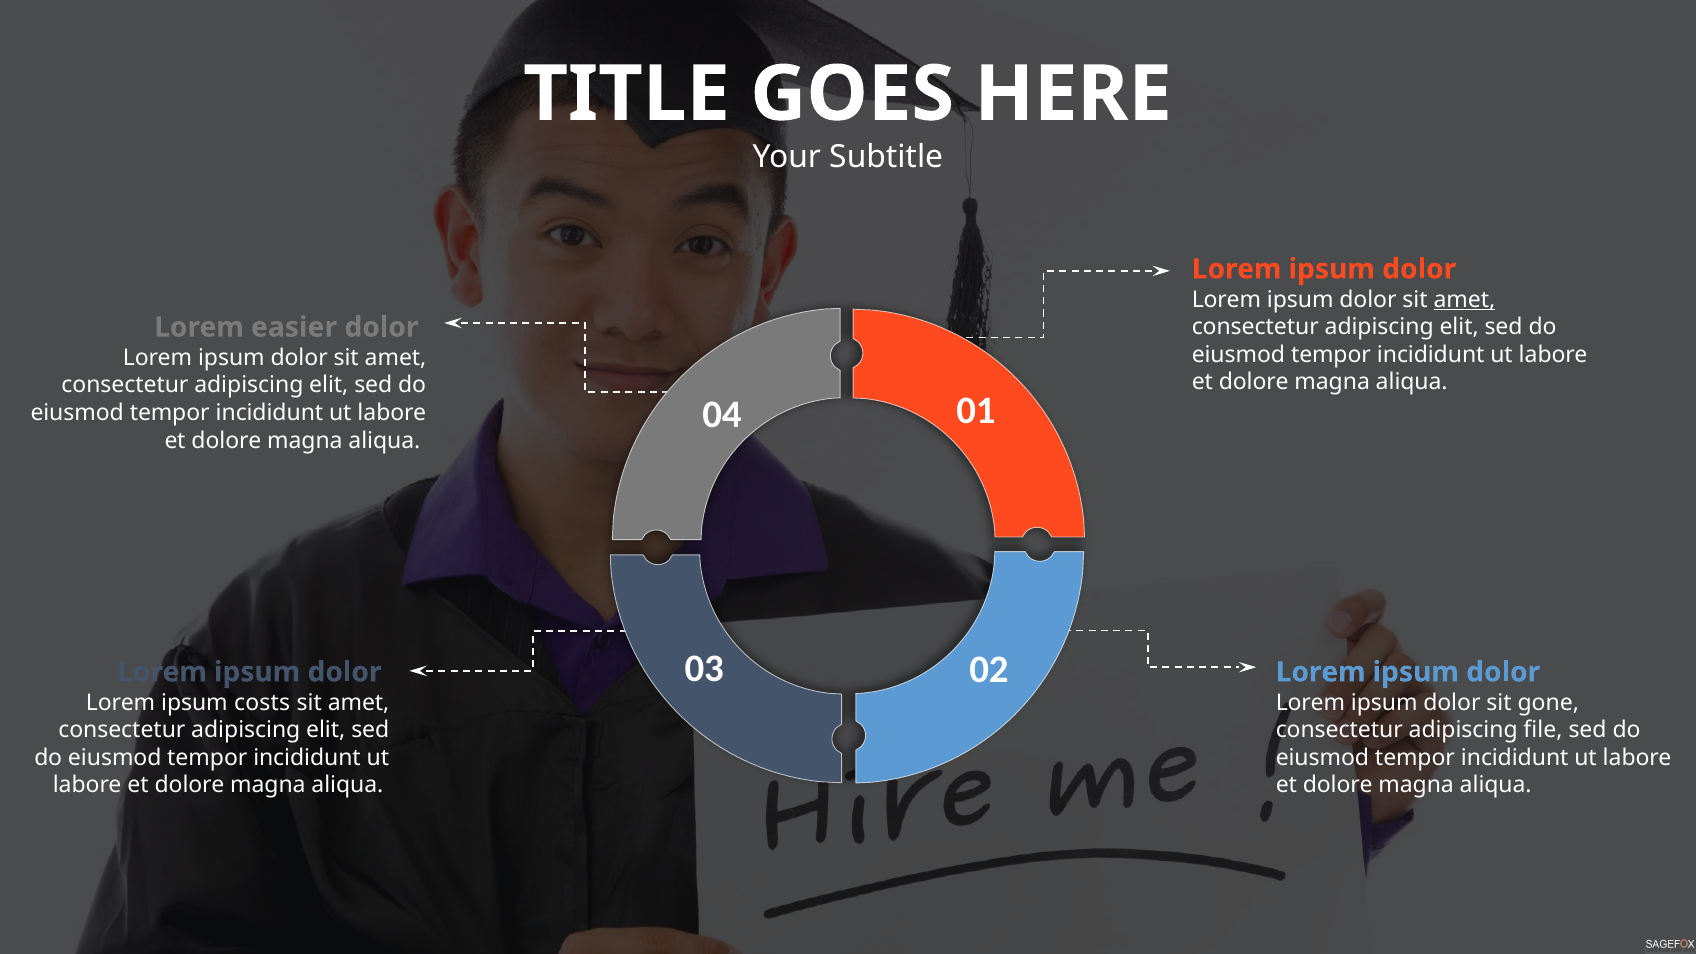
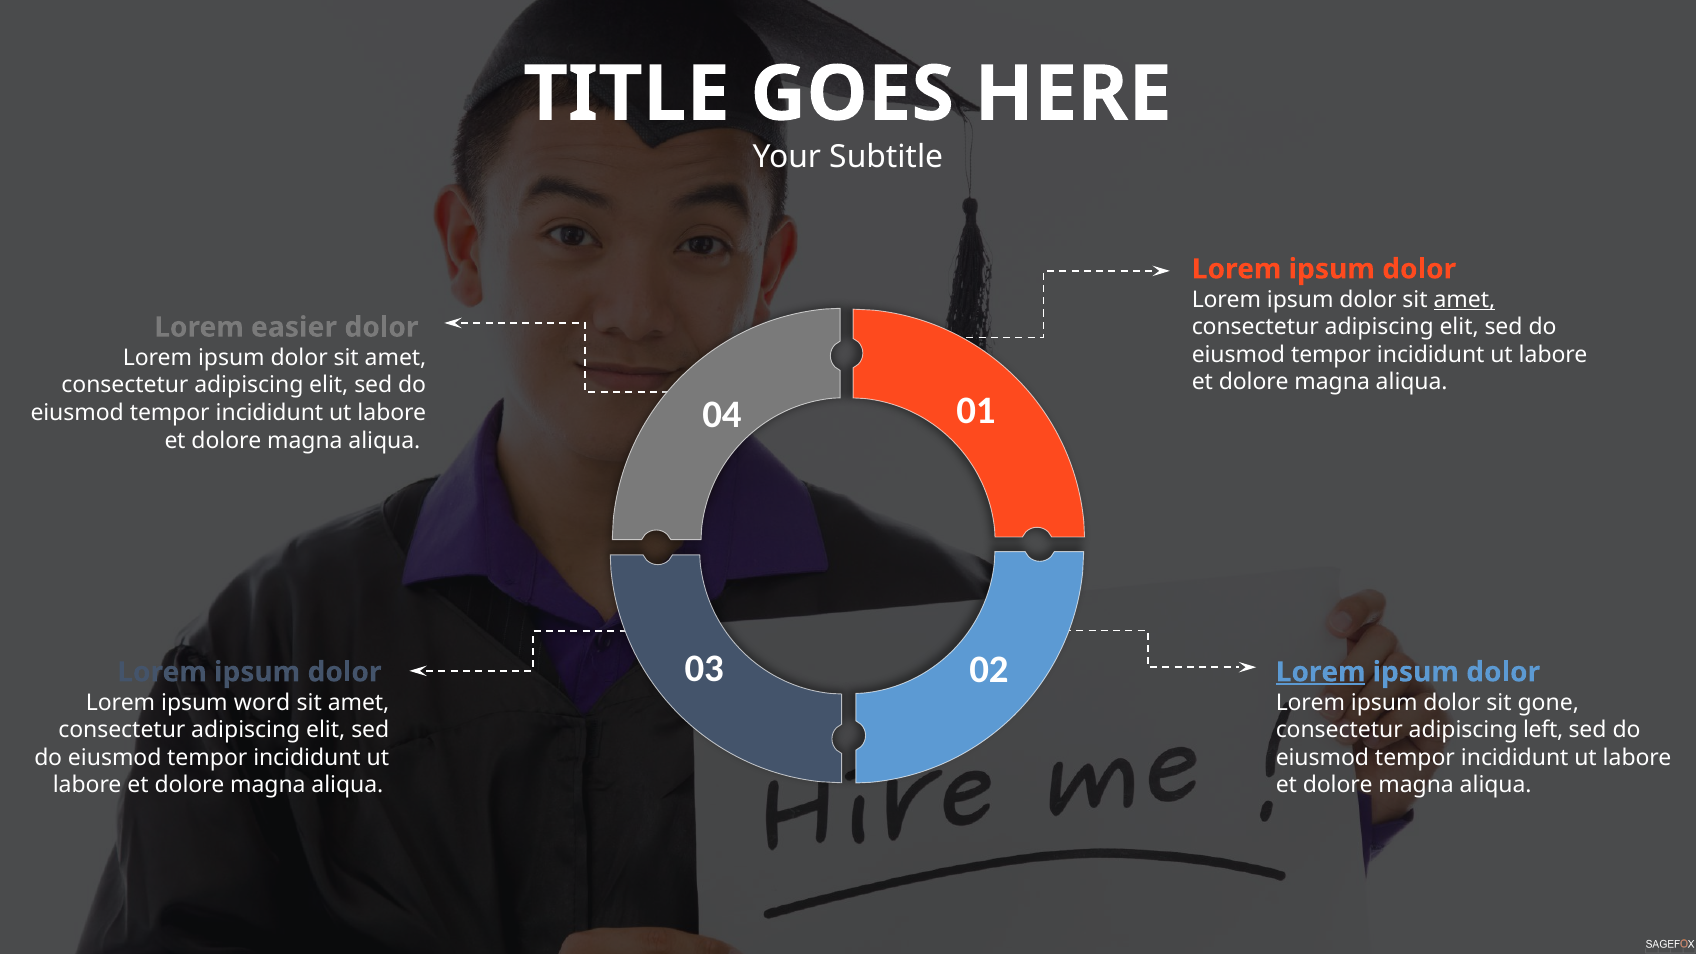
Lorem underline: none -> present (1321, 672)
costs: costs -> word (262, 702)
file: file -> left (1543, 730)
